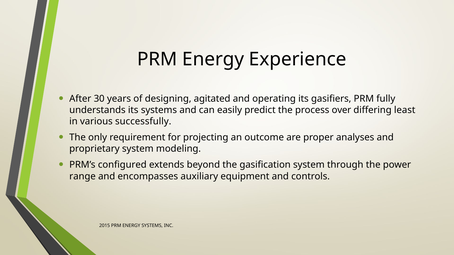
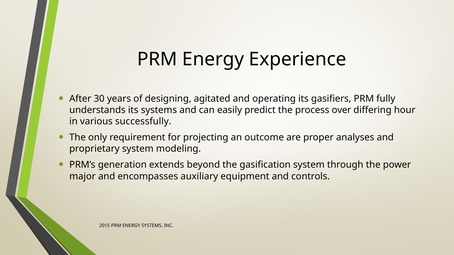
least: least -> hour (405, 110)
configured: configured -> generation (122, 165)
range: range -> major (83, 176)
